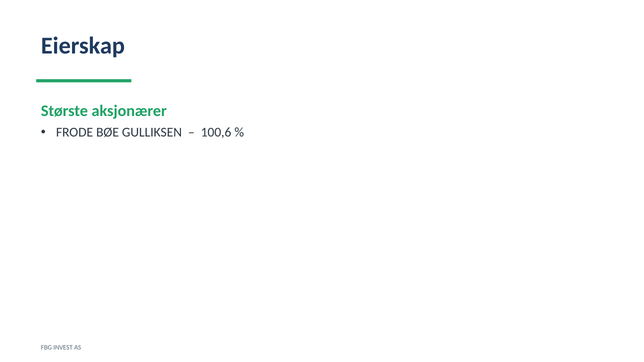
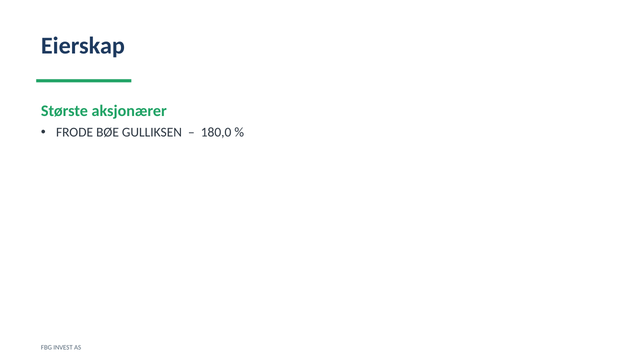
100,6: 100,6 -> 180,0 (216, 132)
